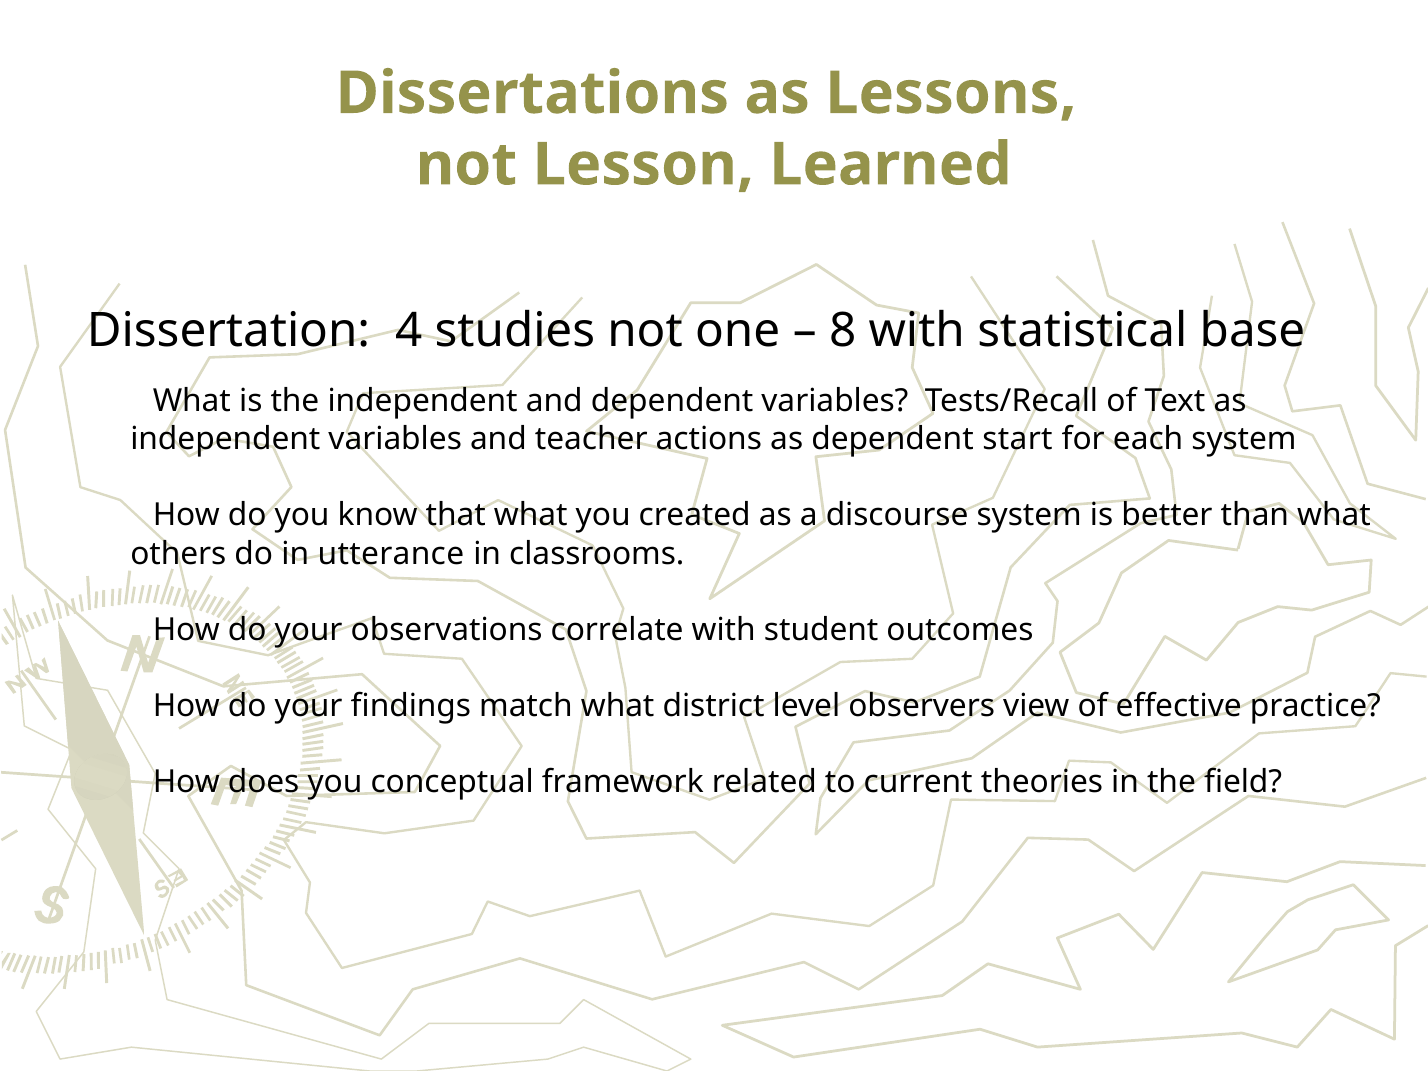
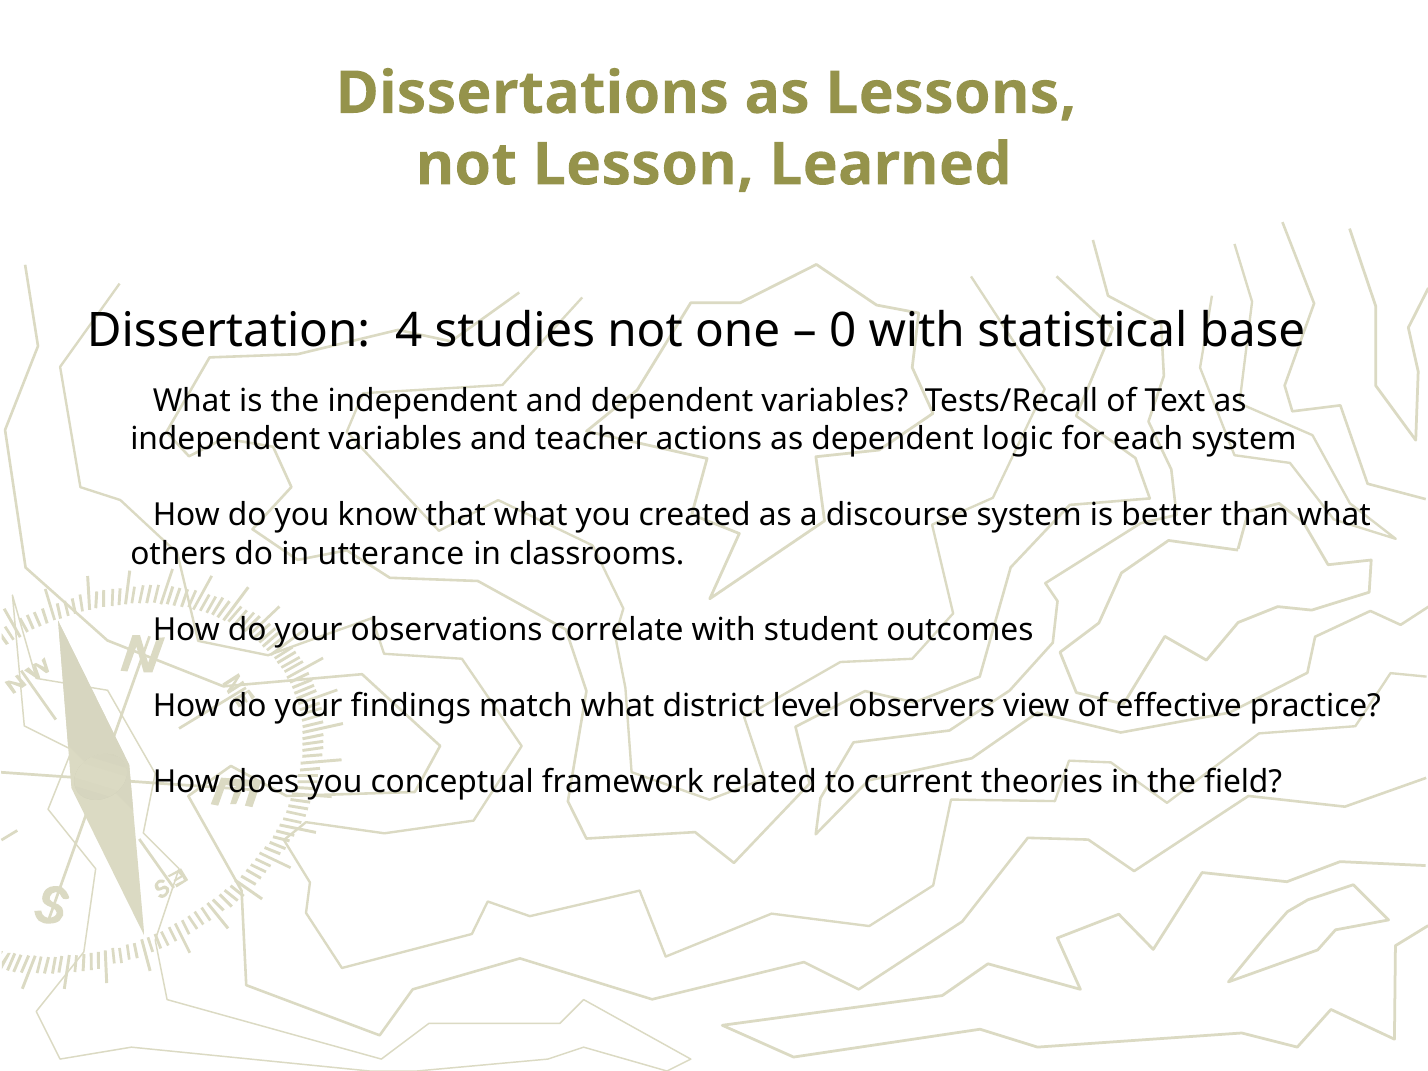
8: 8 -> 0 (843, 331)
start: start -> logic (1018, 439)
